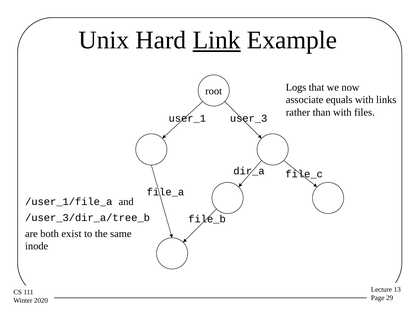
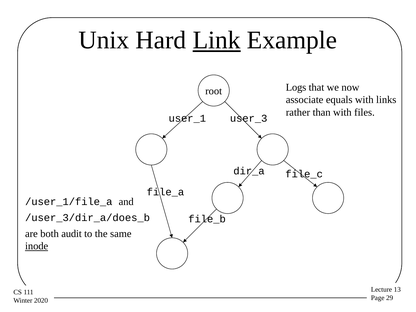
/user_3/dir_a/tree_b: /user_3/dir_a/tree_b -> /user_3/dir_a/does_b (88, 218)
exist: exist -> audit (72, 234)
inode underline: none -> present (37, 246)
